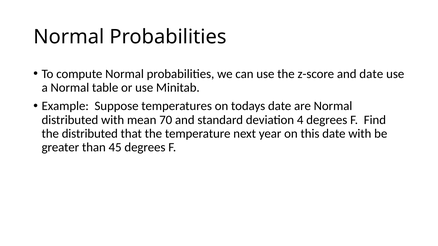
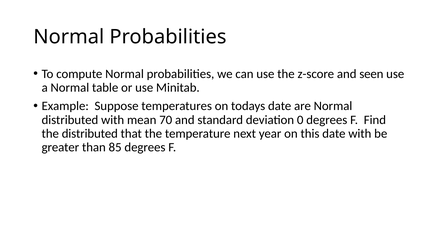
and date: date -> seen (371, 74)
4: 4 -> 0 (300, 120)
45: 45 -> 85 (115, 148)
